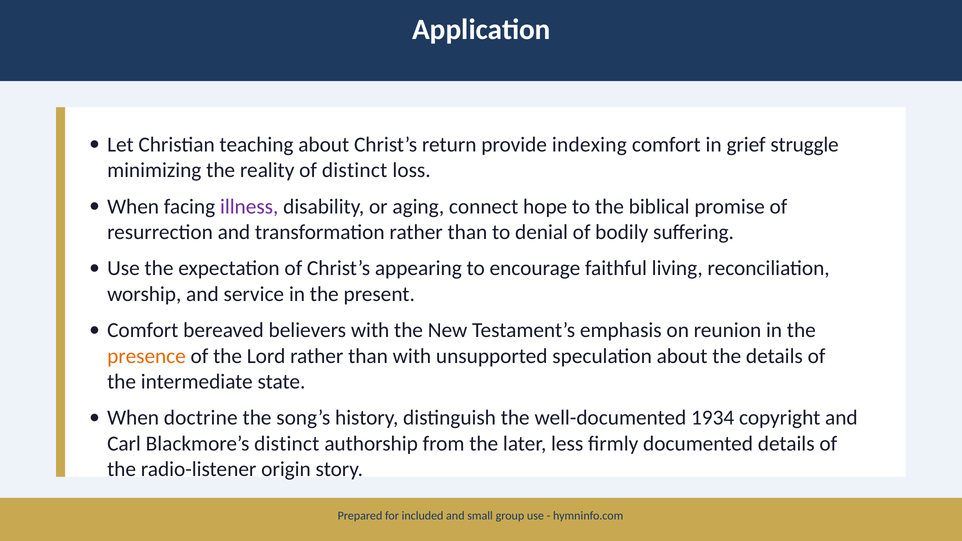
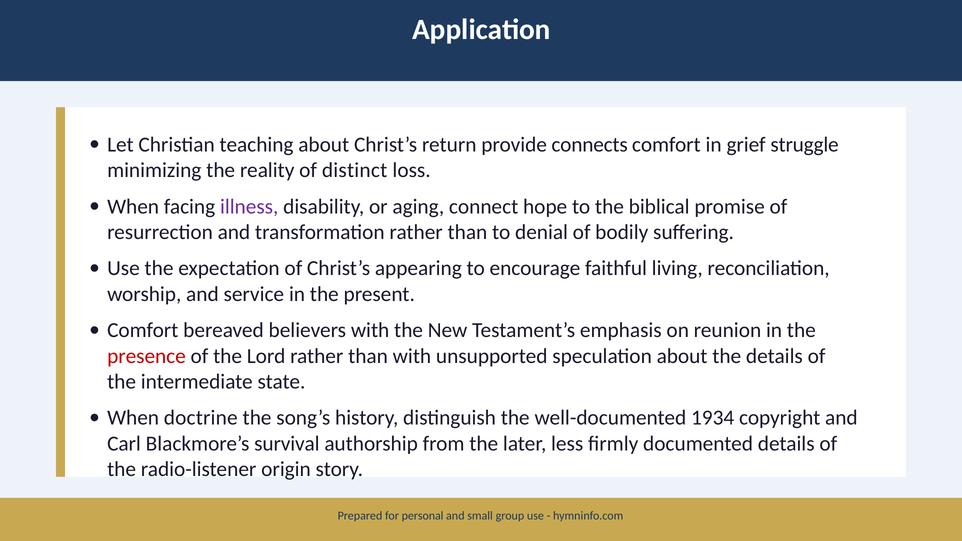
indexing: indexing -> connects (590, 145)
presence colour: orange -> red (146, 356)
Blackmore’s distinct: distinct -> survival (287, 444)
included: included -> personal (423, 516)
